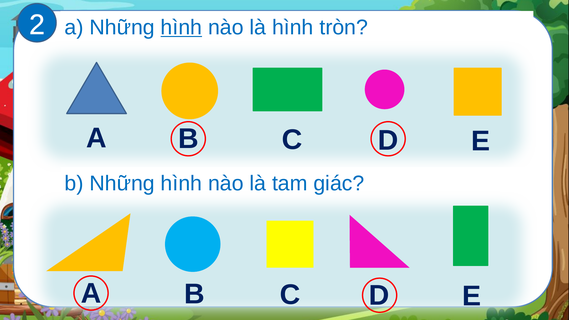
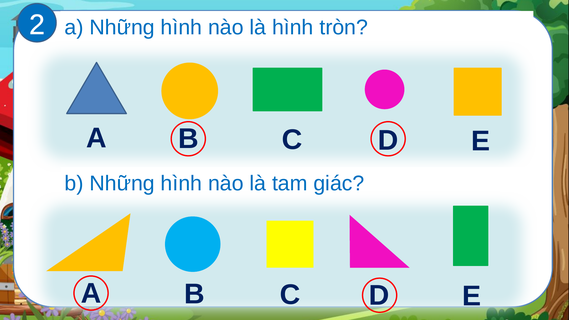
hình underline: present -> none (181, 27)
